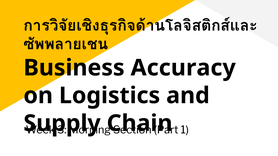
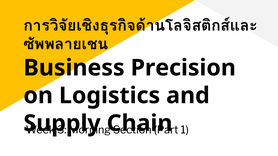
Accuracy: Accuracy -> Precision (183, 68)
